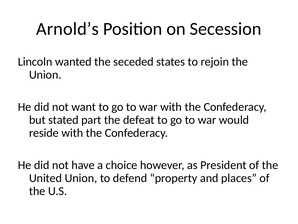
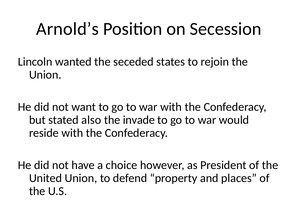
part: part -> also (91, 120)
defeat: defeat -> invade (139, 120)
